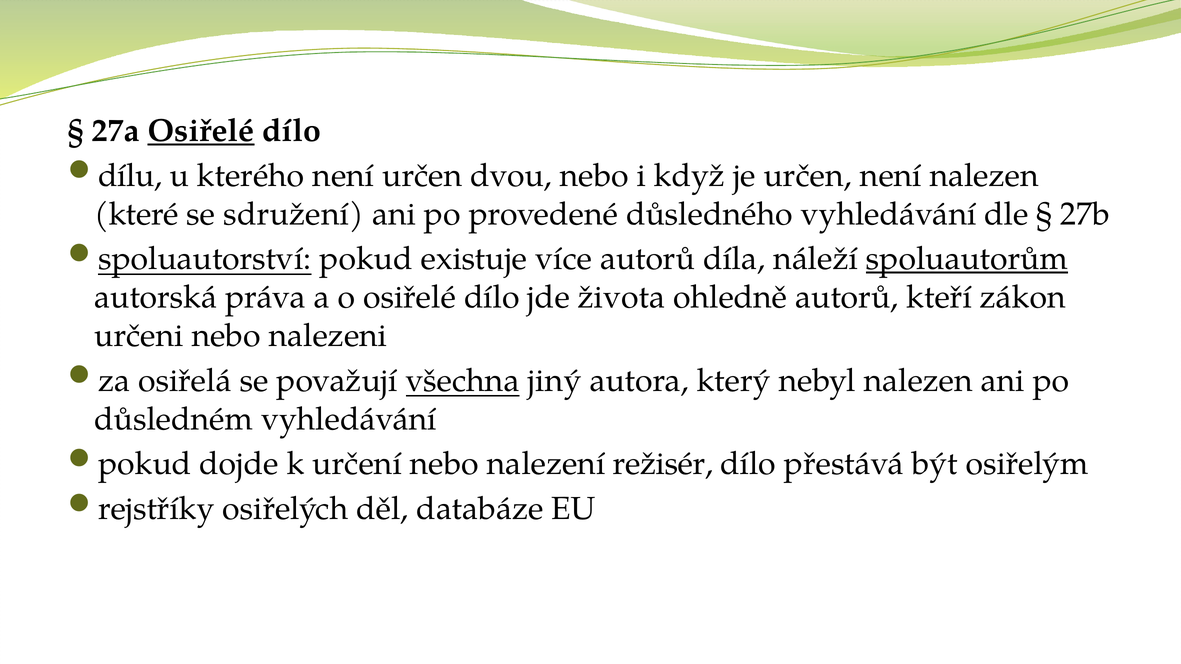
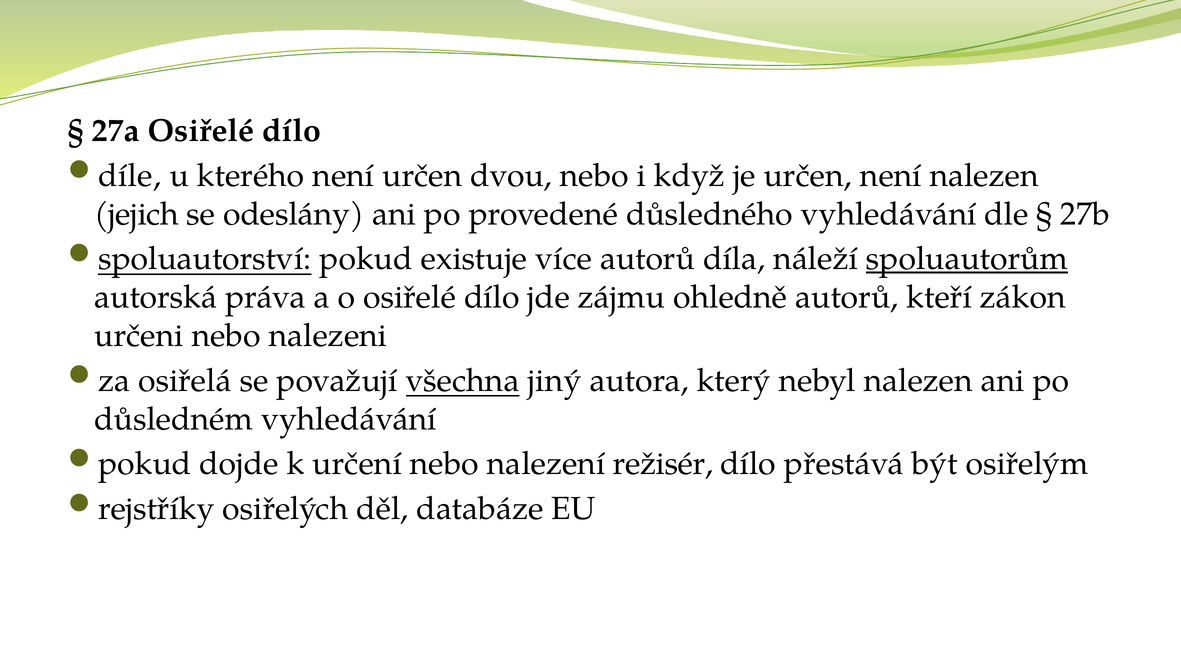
Osiřelé underline: present -> none (201, 131)
dílu: dílu -> díle (130, 176)
které: které -> jejich (136, 214)
sdružení: sdružení -> odeslány (294, 214)
života: života -> zájmu (621, 297)
